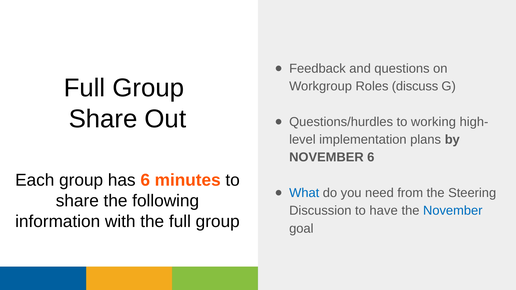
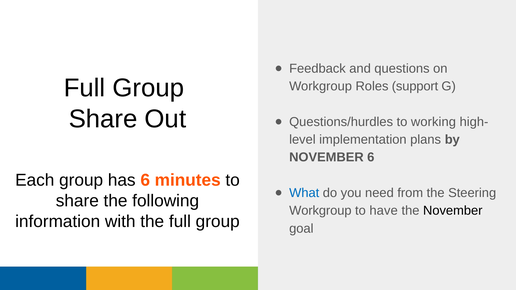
discuss: discuss -> support (415, 86)
Discussion: Discussion -> Workgroup (320, 211)
November colour: blue -> black (453, 211)
